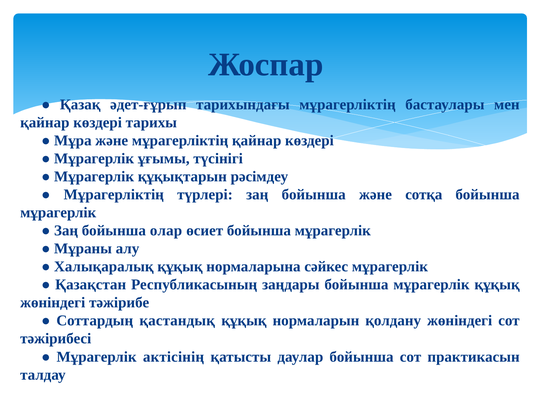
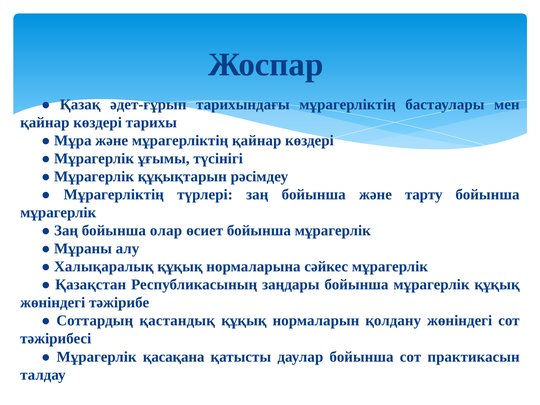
сотқа: сотқа -> тарту (424, 195)
актісінің: актісінің -> қасақана (174, 357)
